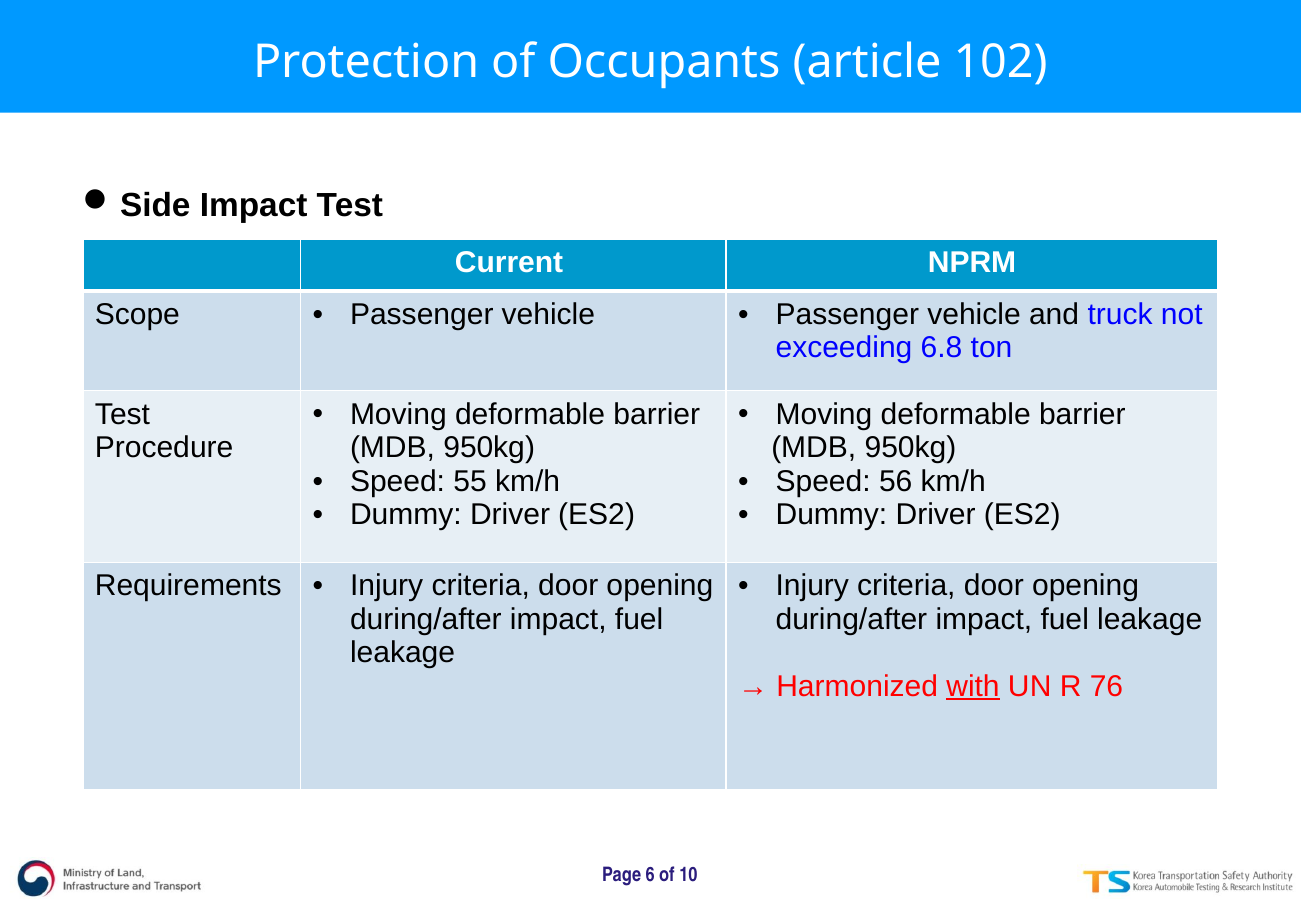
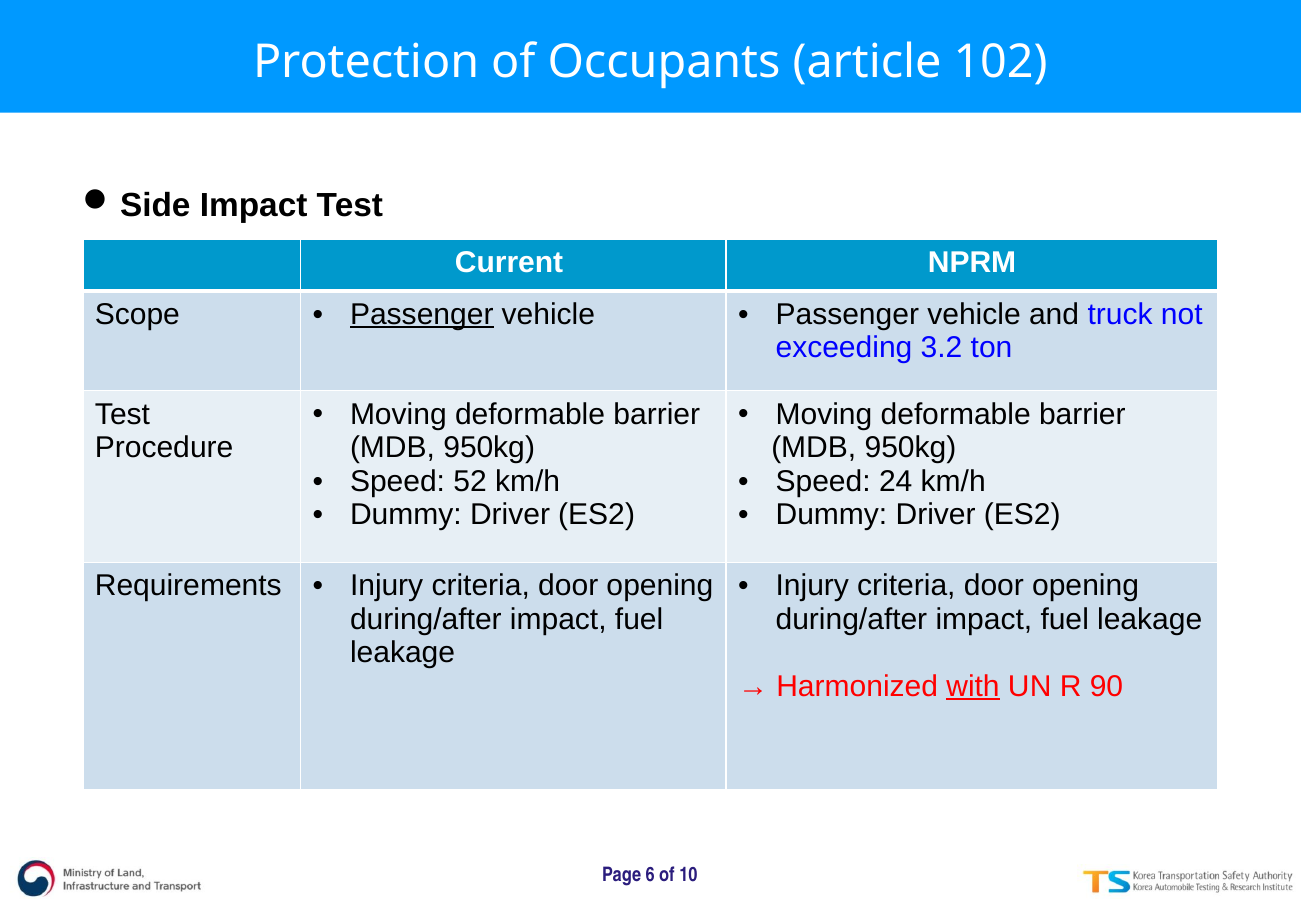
Passenger underline: none -> present (422, 314)
6.8: 6.8 -> 3.2 (941, 348)
55: 55 -> 52 (470, 481)
56: 56 -> 24 (896, 481)
76: 76 -> 90 (1106, 686)
